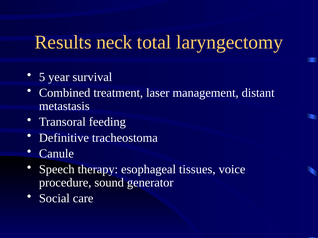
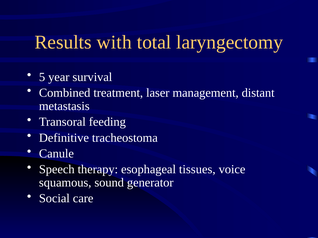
neck: neck -> with (114, 42)
procedure: procedure -> squamous (65, 183)
